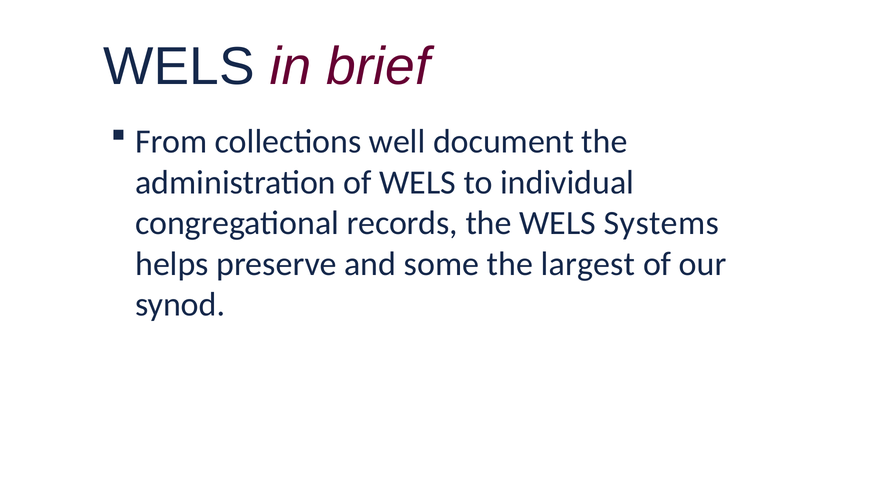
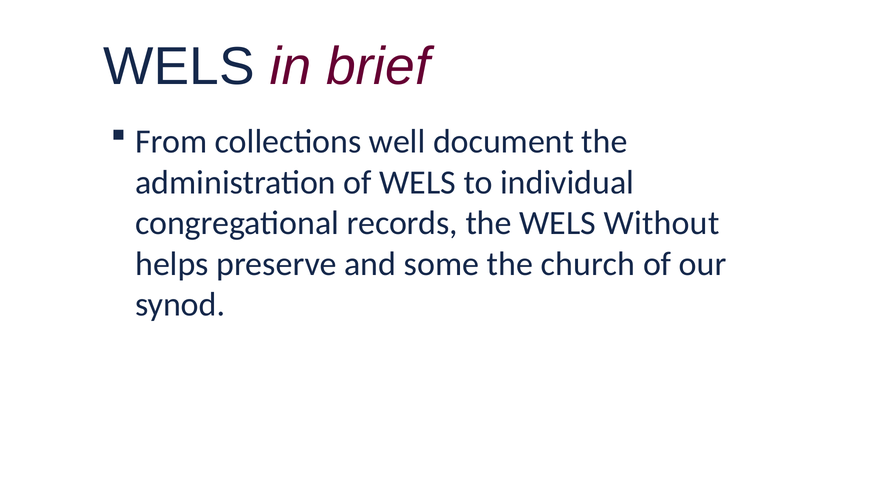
Systems: Systems -> Without (662, 223)
largest: largest -> church (588, 264)
